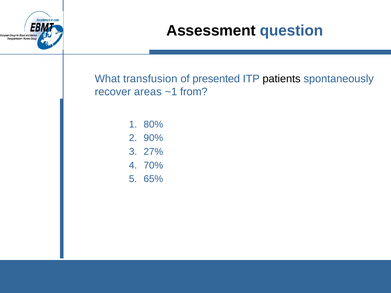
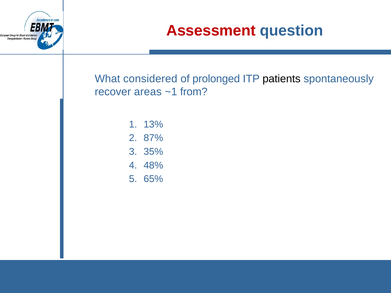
Assessment colour: black -> red (211, 31)
transfusion: transfusion -> considered (150, 79)
presented: presented -> prolonged (216, 79)
80%: 80% -> 13% (153, 124)
90%: 90% -> 87% (153, 138)
27%: 27% -> 35% (153, 152)
70%: 70% -> 48% (153, 165)
